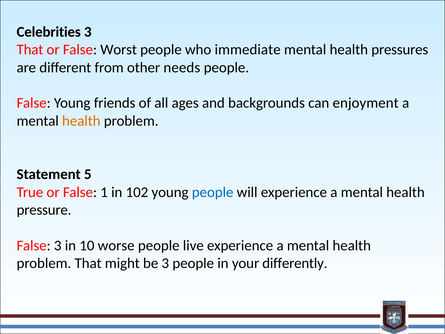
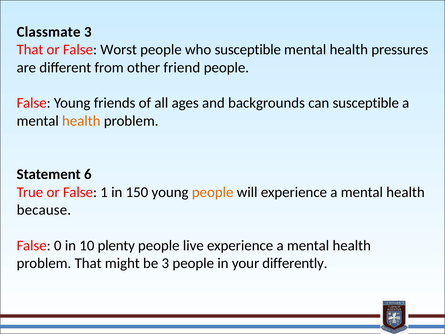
Celebrities: Celebrities -> Classmate (49, 32)
who immediate: immediate -> susceptible (248, 50)
needs: needs -> friend (182, 67)
can enjoyment: enjoyment -> susceptible (366, 103)
5: 5 -> 6 (88, 174)
102: 102 -> 150 (137, 192)
people colour: blue -> orange (213, 192)
pressure: pressure -> because (44, 210)
False 3: 3 -> 0 (58, 245)
worse: worse -> plenty (116, 245)
